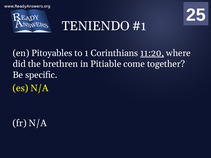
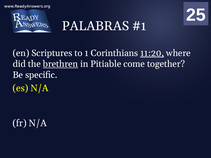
TENIENDO: TENIENDO -> PALABRAS (96, 26)
Pitoyables: Pitoyables -> Scriptures (52, 53)
brethren underline: none -> present (60, 64)
